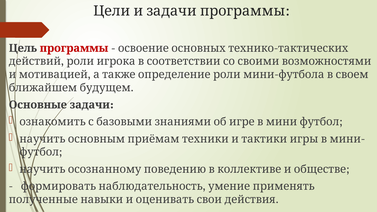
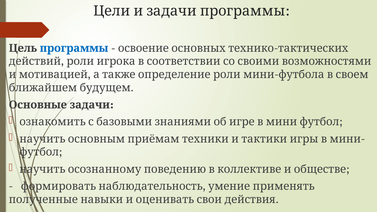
программы colour: red -> blue (74, 48)
